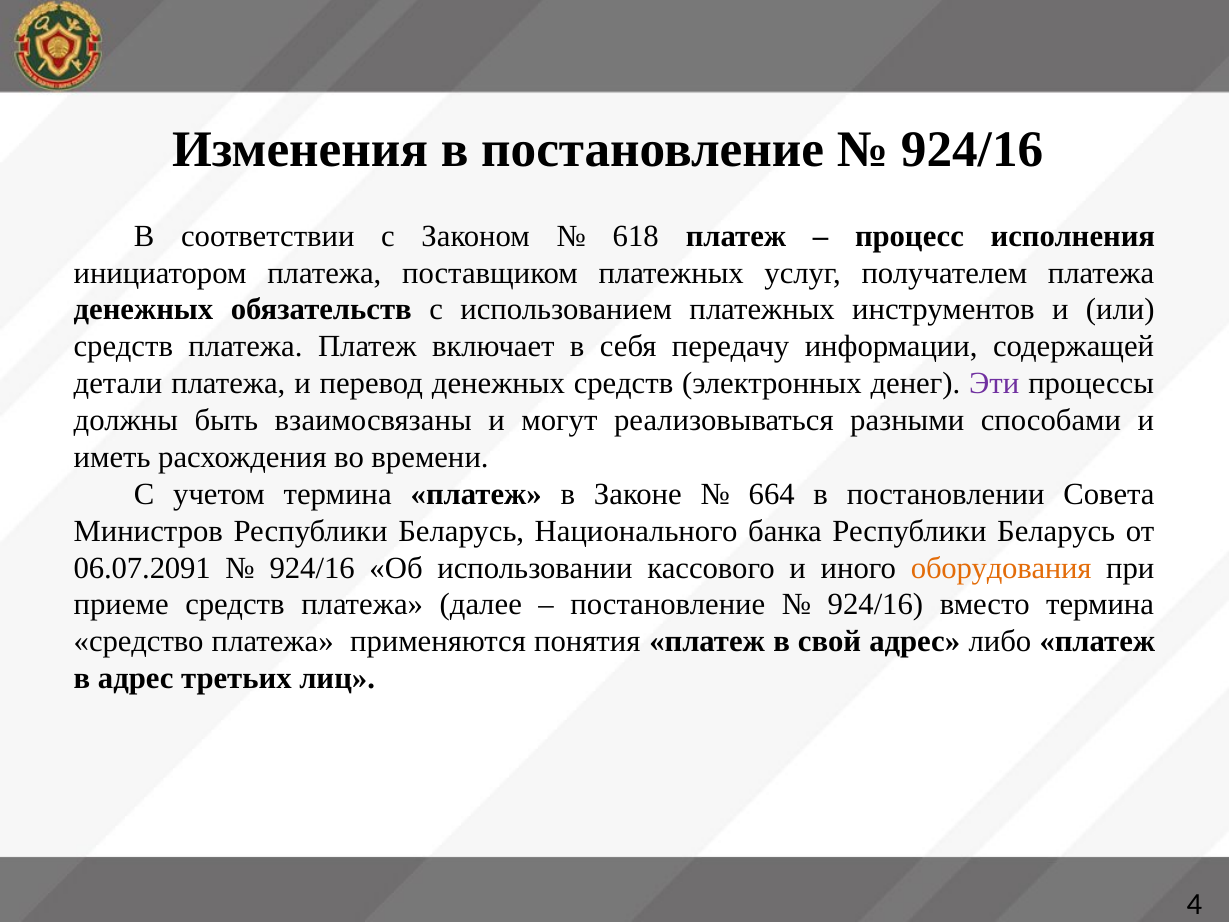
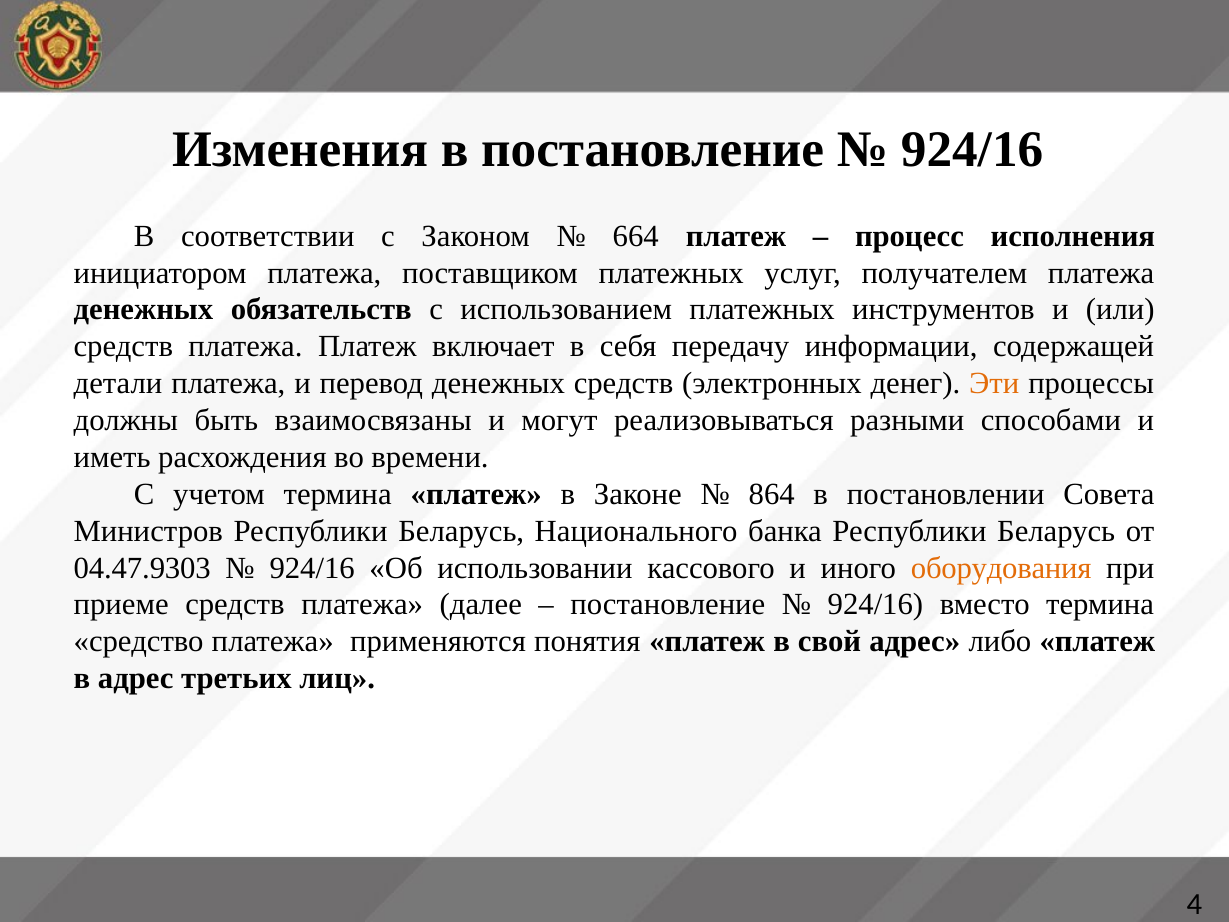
618: 618 -> 664 (636, 236)
Эти colour: purple -> orange (994, 383)
664: 664 -> 864 (772, 494)
06.07.2091: 06.07.2091 -> 04.47.9303 (142, 568)
